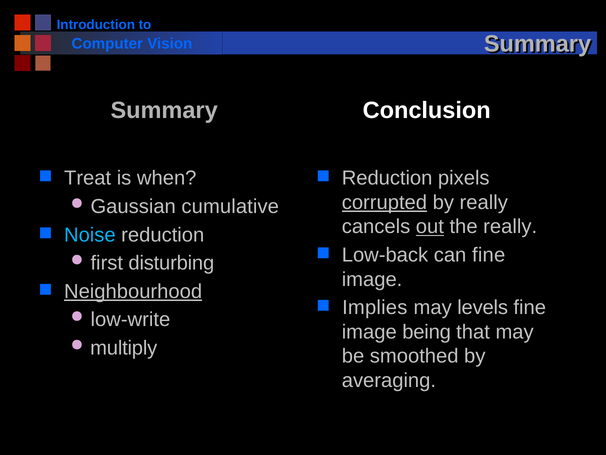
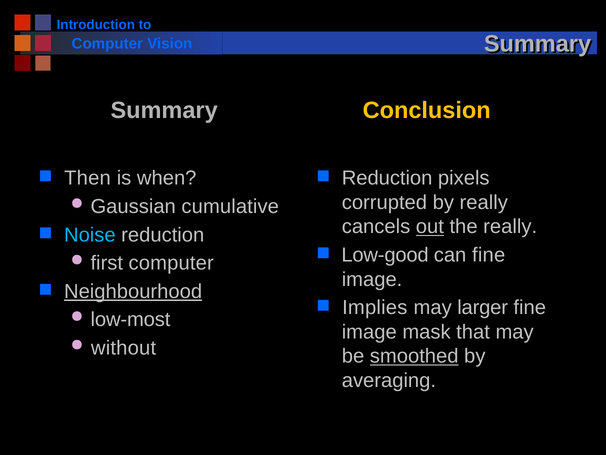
Conclusion colour: white -> yellow (427, 110)
Treat: Treat -> Then (88, 178)
corrupted underline: present -> none (384, 202)
Low-back: Low-back -> Low-good (385, 255)
first disturbing: disturbing -> computer (171, 263)
levels: levels -> larger (483, 307)
low-write: low-write -> low-most (130, 319)
being: being -> mask (426, 332)
multiply: multiply -> without (124, 348)
smoothed underline: none -> present (414, 356)
